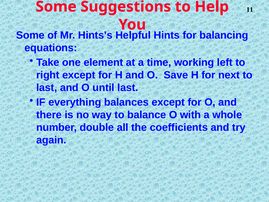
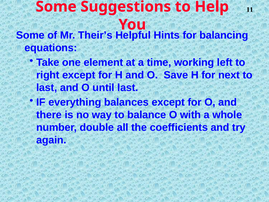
Hints’s: Hints’s -> Their’s (95, 35)
